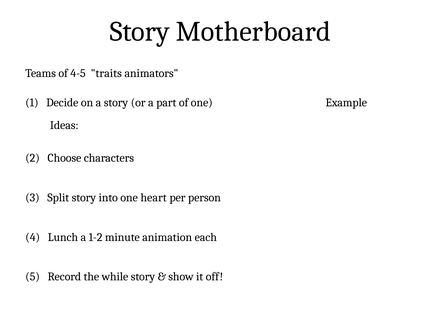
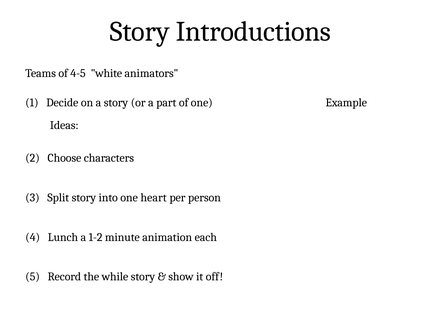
Motherboard: Motherboard -> Introductions (253, 32)
traits: traits -> white (106, 73)
